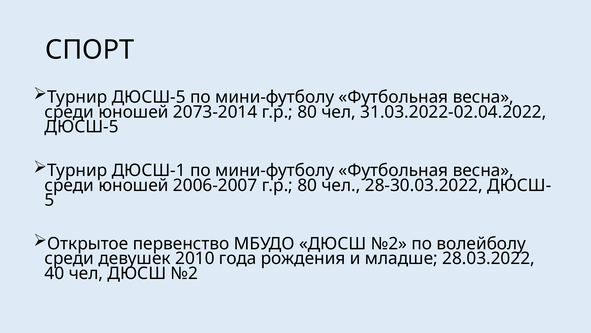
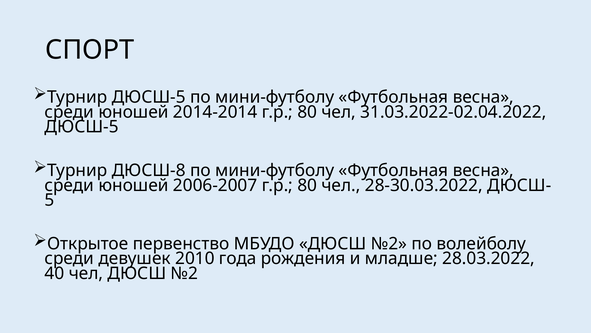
2073-2014: 2073-2014 -> 2014-2014 (215, 112)
ДЮСШ-1: ДЮСШ-1 -> ДЮСШ-8 (149, 170)
